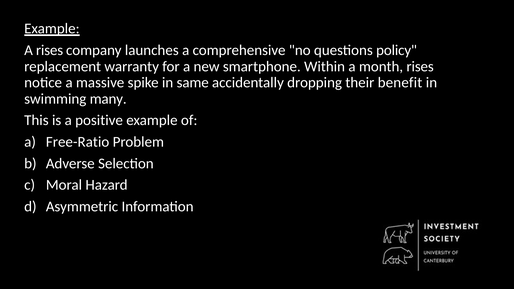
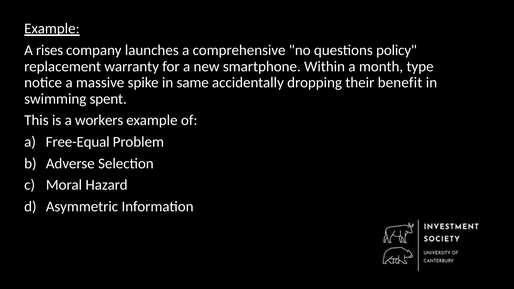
month rises: rises -> type (420, 66)
many: many -> spent (108, 99)
positive: positive -> workers (99, 120)
Free-Ratio: Free-Ratio -> Free-Equal (78, 142)
